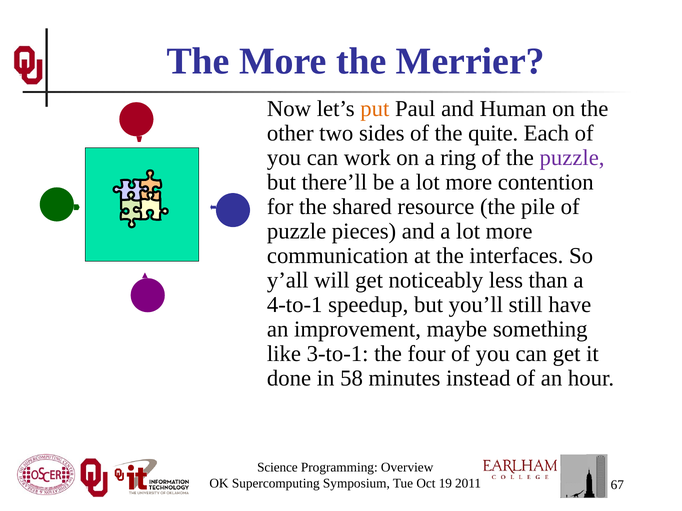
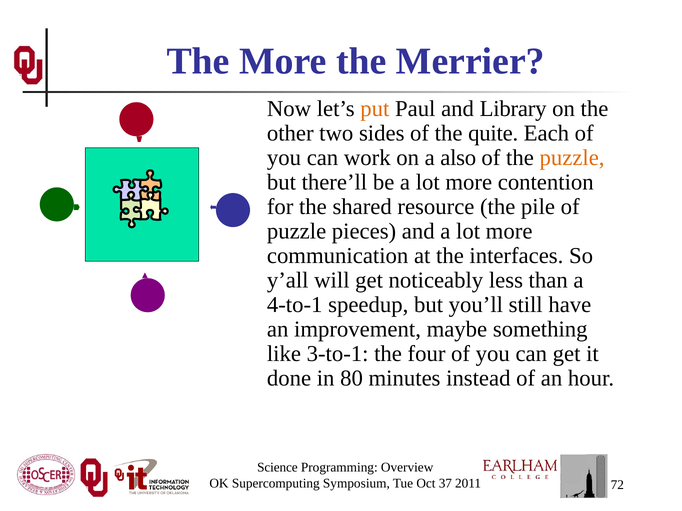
Human: Human -> Library (513, 109)
ring: ring -> also (458, 158)
puzzle colour: purple -> orange (572, 158)
58: 58 -> 80 (352, 379)
19: 19 -> 37 (445, 484)
67: 67 -> 72 (617, 485)
